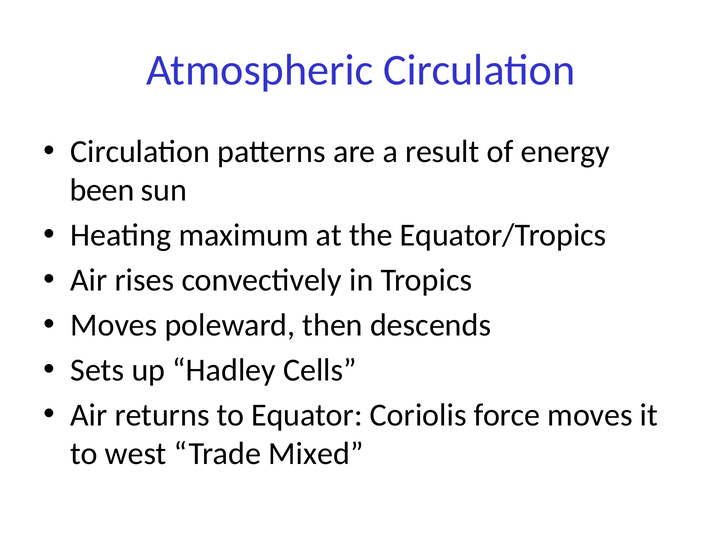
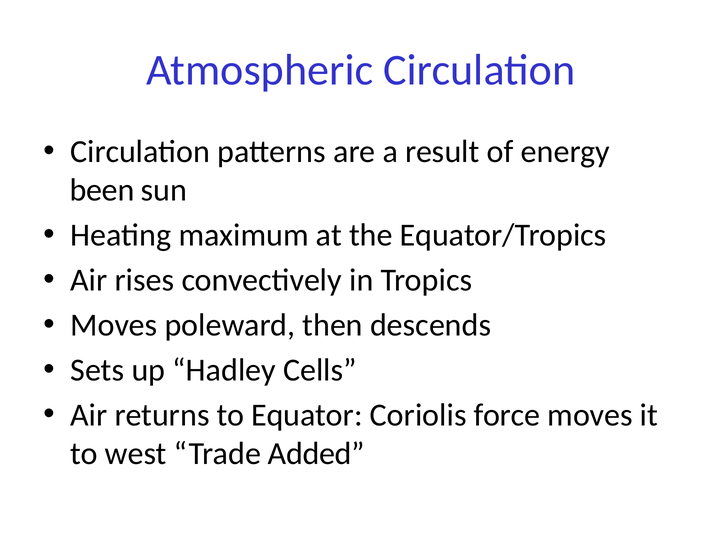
Mixed: Mixed -> Added (316, 453)
